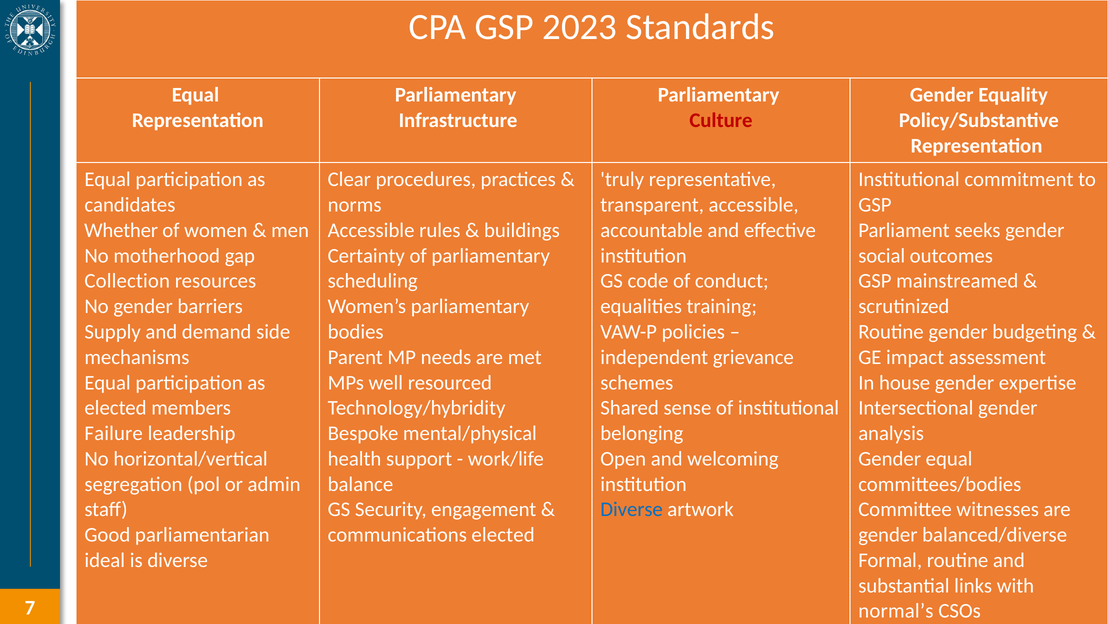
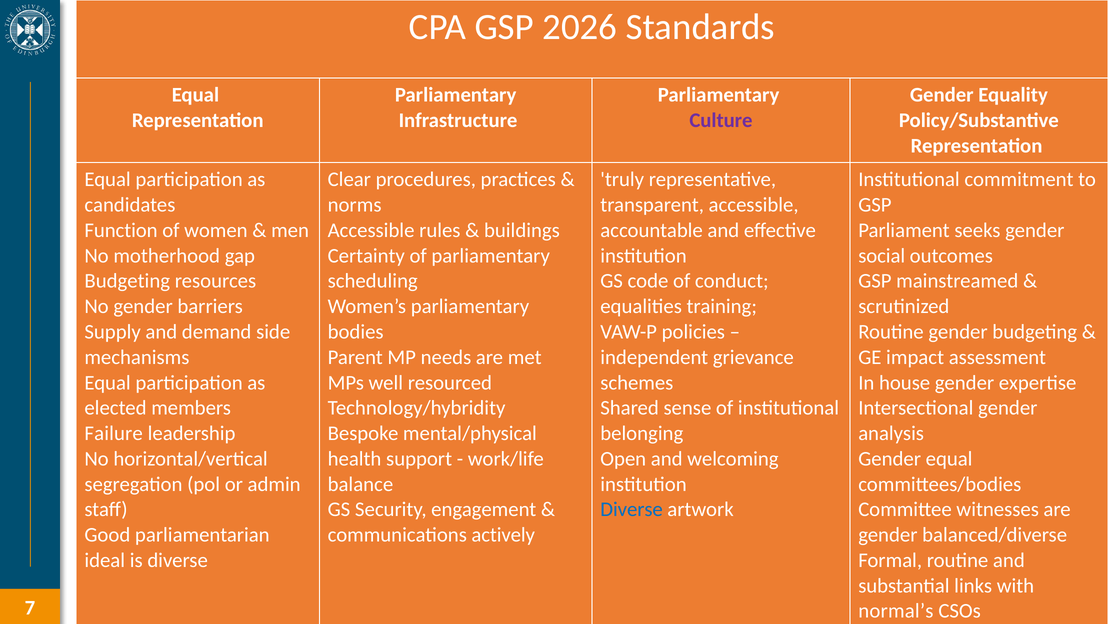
2023: 2023 -> 2026 (580, 27)
Culture colour: red -> purple (721, 120)
Whether: Whether -> Function (121, 230)
Collection: Collection -> Budgeting (127, 281)
communications elected: elected -> actively (503, 534)
